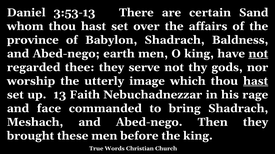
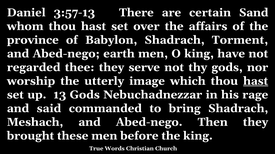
3:53-13: 3:53-13 -> 3:57-13 (74, 13)
Baldness: Baldness -> Torment (240, 40)
not underline: present -> none (258, 54)
13 Faith: Faith -> Gods (85, 95)
face: face -> said (49, 109)
